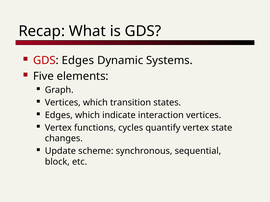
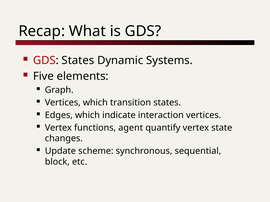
GDS Edges: Edges -> States (78, 61)
cycles: cycles -> agent (131, 128)
